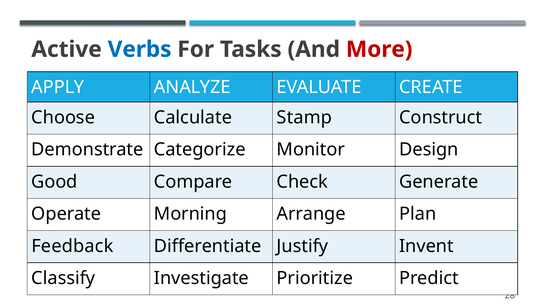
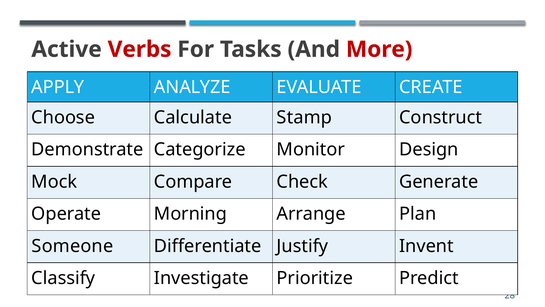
Verbs colour: blue -> red (140, 49)
Good: Good -> Mock (54, 182)
Feedback: Feedback -> Someone (72, 246)
